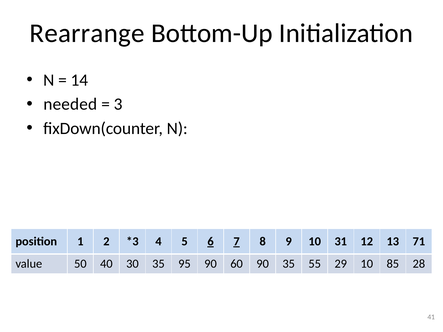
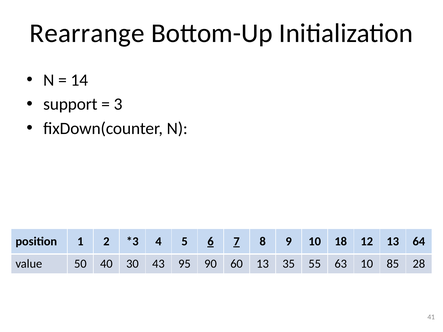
needed: needed -> support (70, 104)
31: 31 -> 18 (341, 242)
71: 71 -> 64 (419, 242)
30 35: 35 -> 43 (158, 264)
60 90: 90 -> 13 (263, 264)
29: 29 -> 63 (341, 264)
